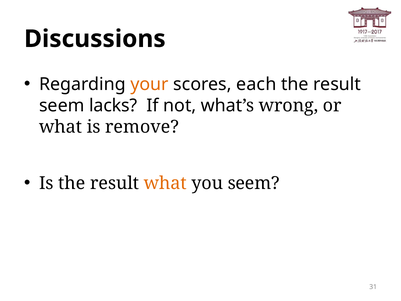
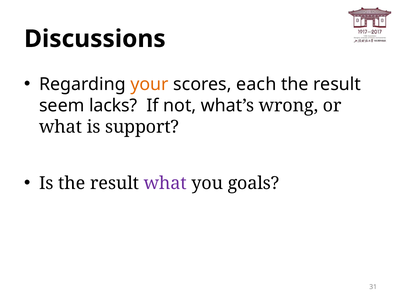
remove: remove -> support (142, 127)
what colour: orange -> purple (165, 183)
you seem: seem -> goals (254, 183)
